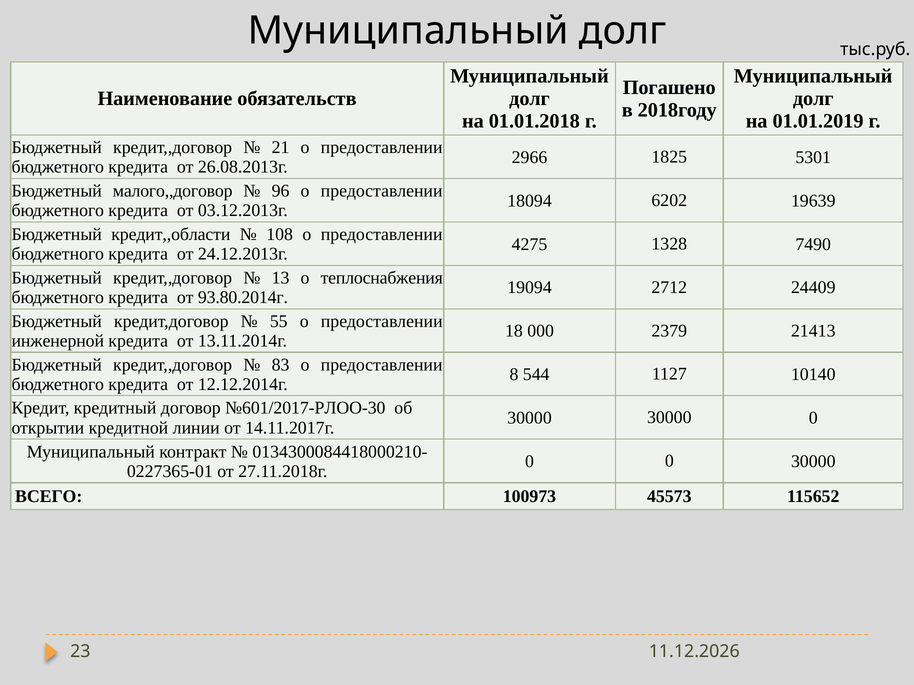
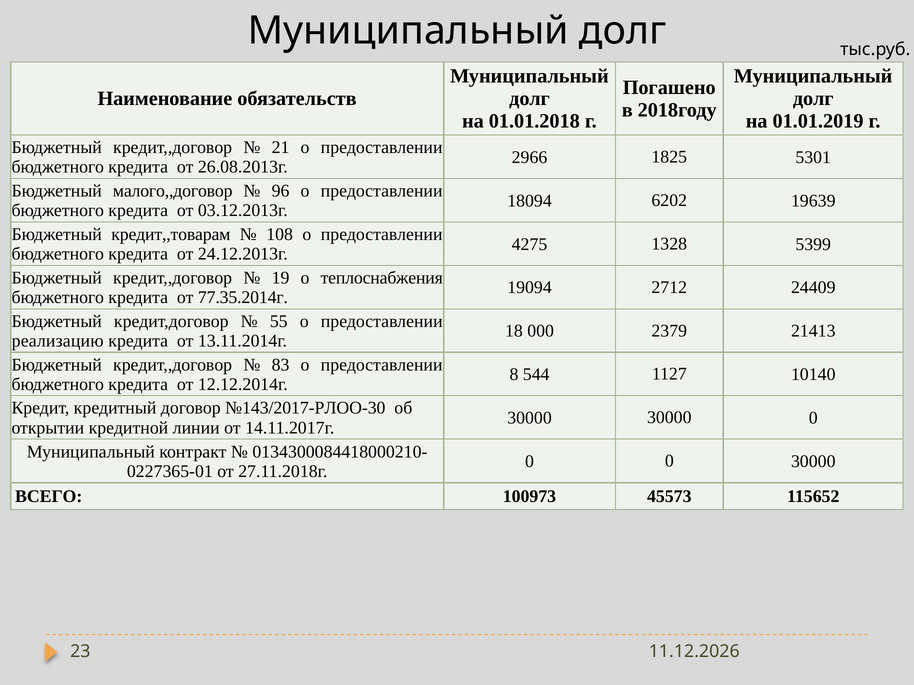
кредит,,области: кредит,,области -> кредит,,товарам (171, 235)
7490: 7490 -> 5399 (813, 244)
13: 13 -> 19 (281, 278)
93.80.2014г: 93.80.2014г -> 77.35.2014г (243, 298)
инженерной: инженерной -> реализацию (58, 341)
№601/2017-РЛОО-30: №601/2017-РЛОО-30 -> №143/2017-РЛОО-30 (305, 408)
